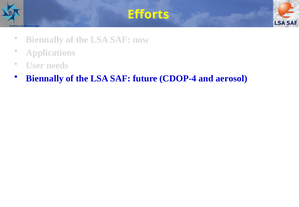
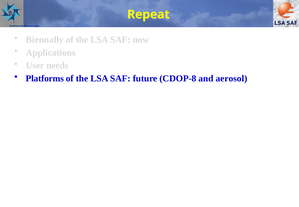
Efforts: Efforts -> Repeat (148, 14)
Biennally: Biennally -> Platforms (45, 78)
CDOP-4: CDOP-4 -> CDOP-8 (178, 78)
